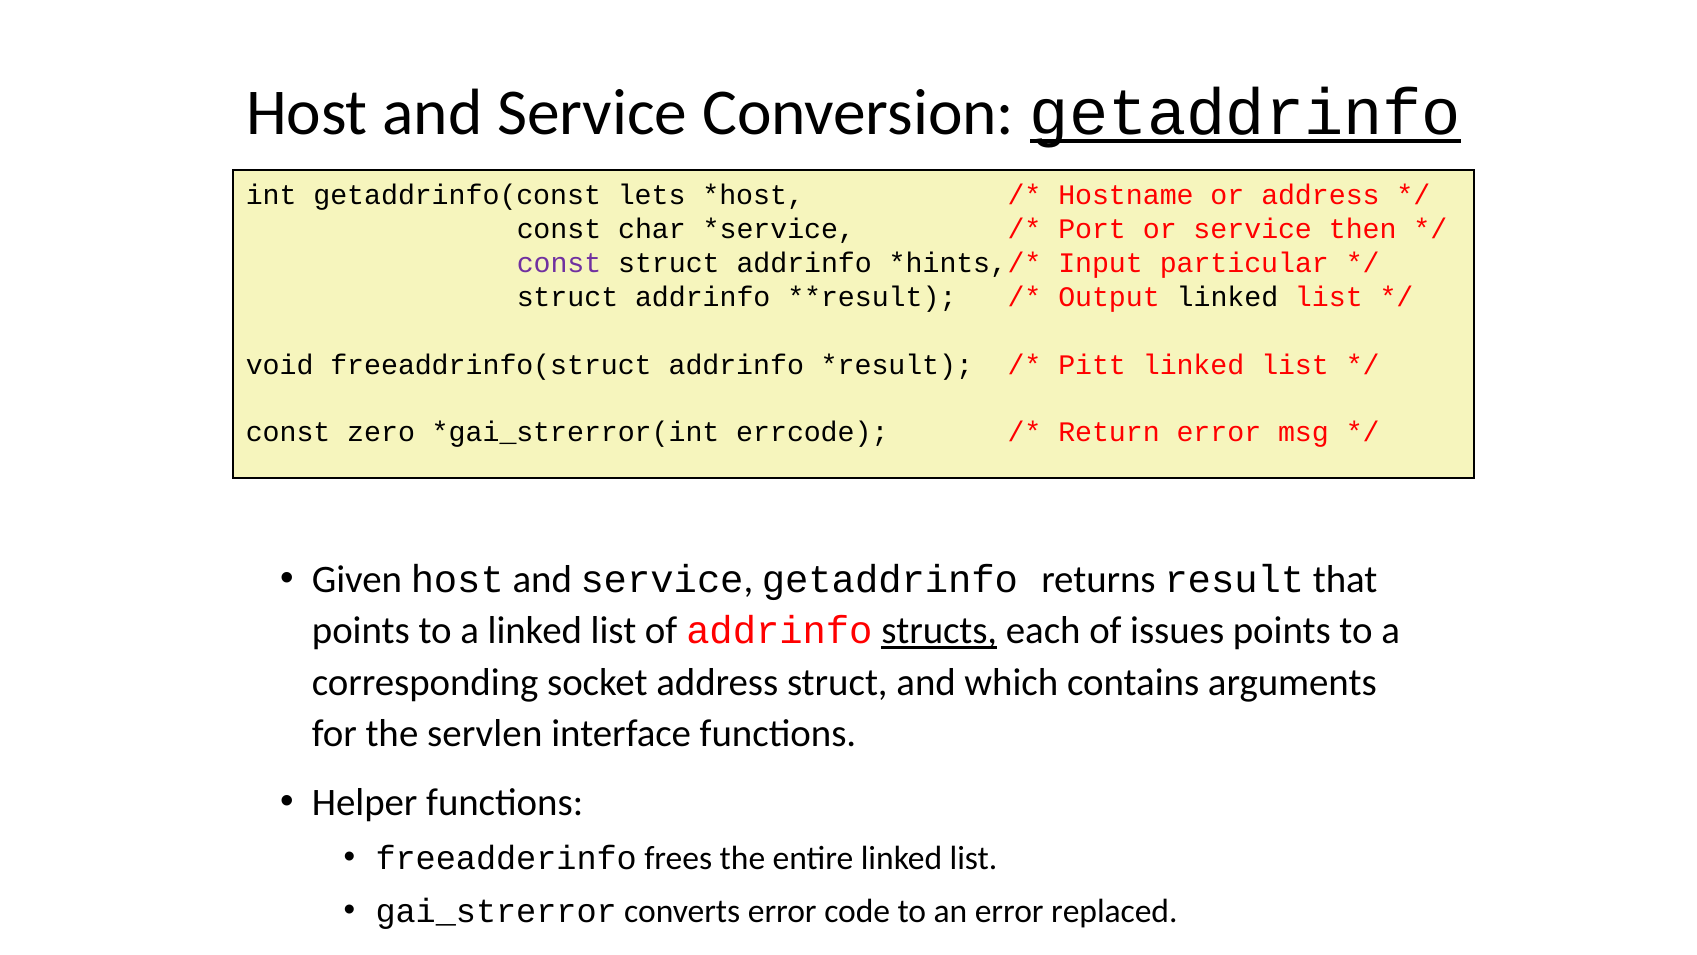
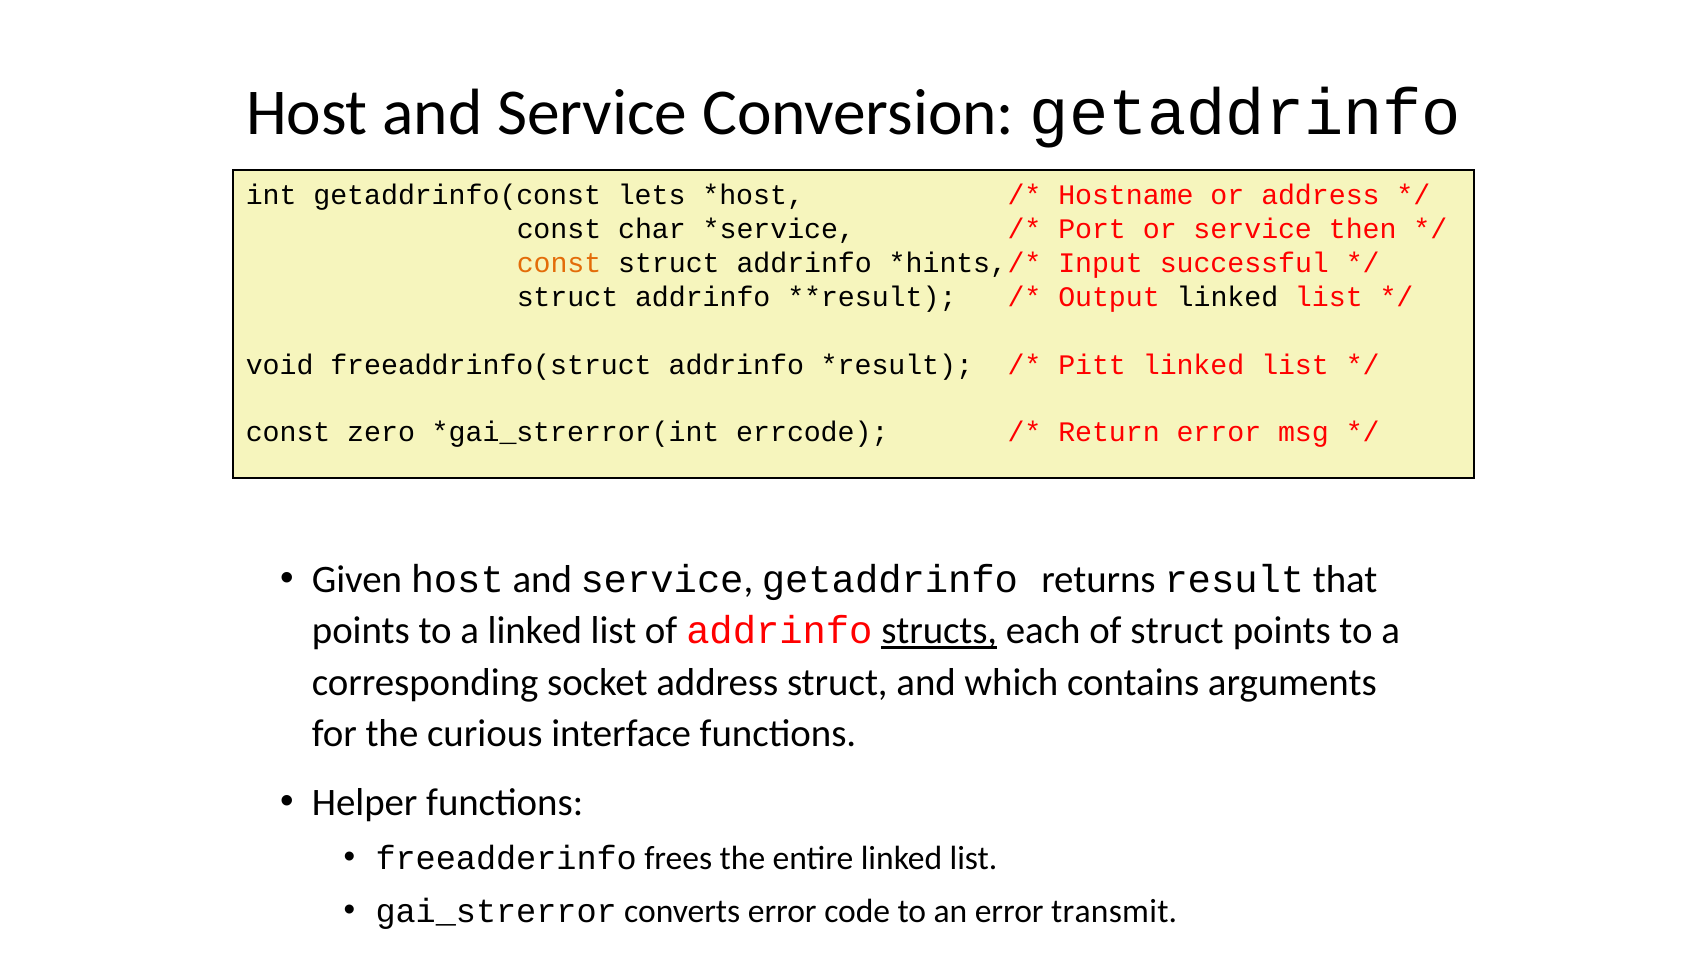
getaddrinfo underline: present -> none (1245, 113)
const colour: purple -> orange (559, 263)
particular: particular -> successful (1244, 263)
of issues: issues -> struct (1177, 631)
servlen: servlen -> curious (485, 733)
replaced: replaced -> transmit (1114, 911)
